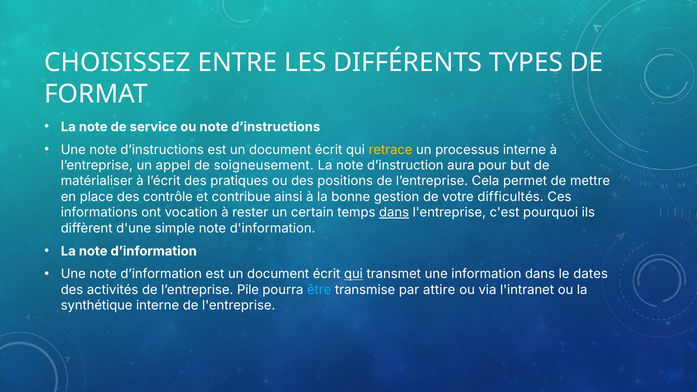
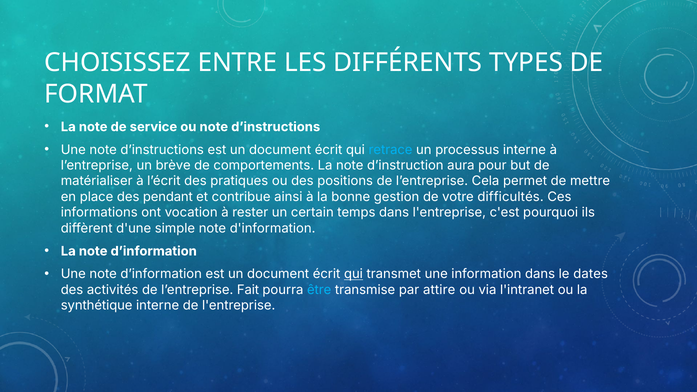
retrace colour: yellow -> light blue (391, 150)
appel: appel -> brève (173, 165)
soigneusement: soigneusement -> comportements (264, 165)
contrôle: contrôle -> pendant (168, 197)
dans underline: present -> none (394, 213)
Pile: Pile -> Fait (248, 290)
